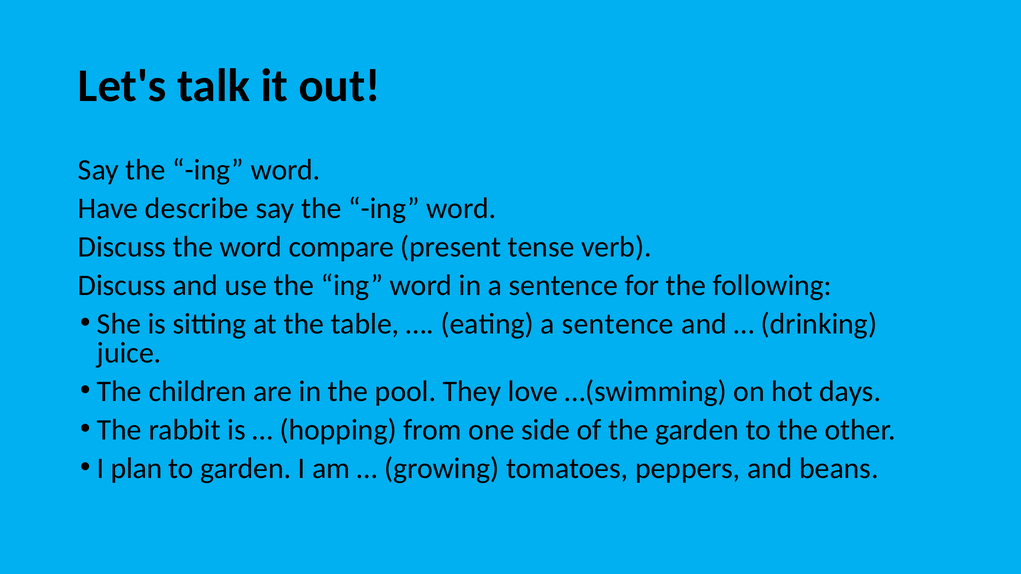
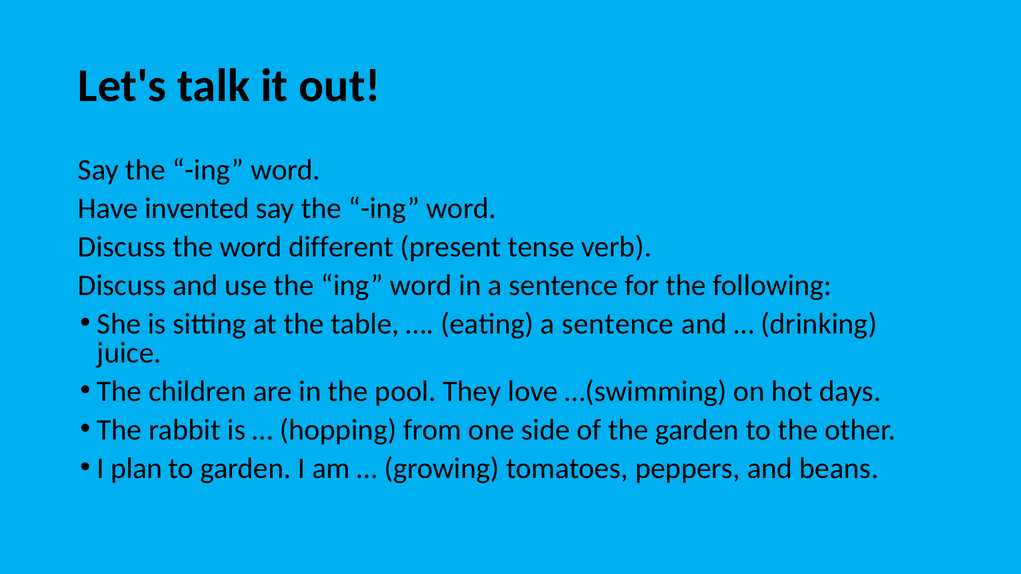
describe: describe -> invented (197, 209)
compare: compare -> different (341, 247)
